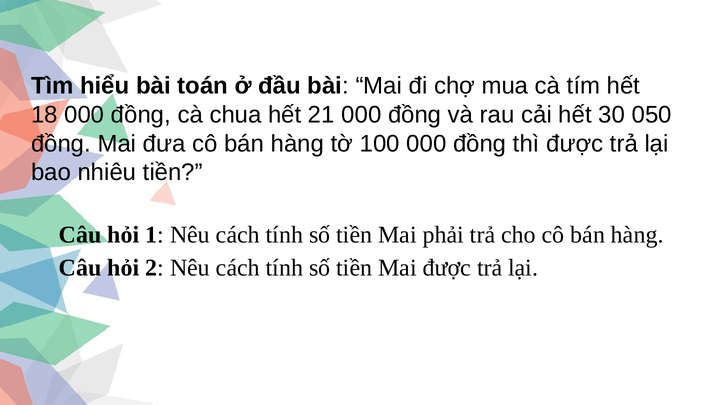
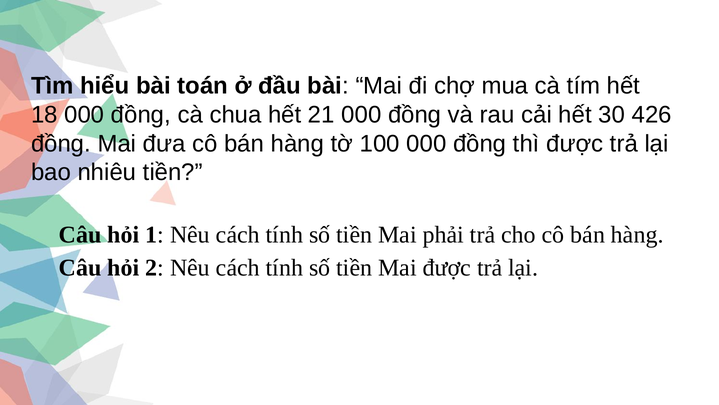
050: 050 -> 426 (652, 115)
